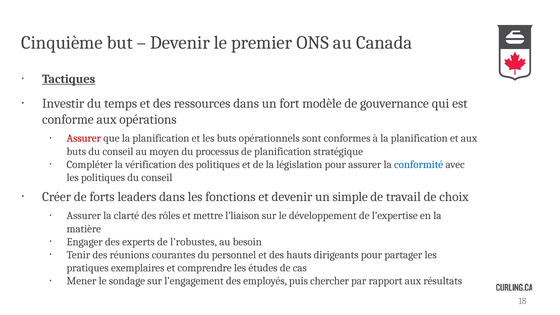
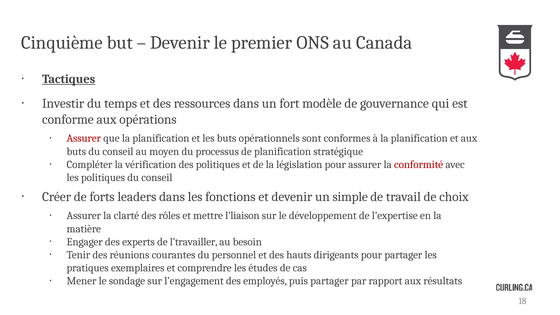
conformité colour: blue -> red (419, 165)
l’robustes: l’robustes -> l’travailler (194, 242)
puis chercher: chercher -> partager (329, 281)
